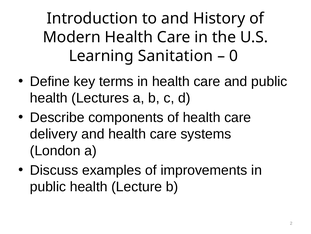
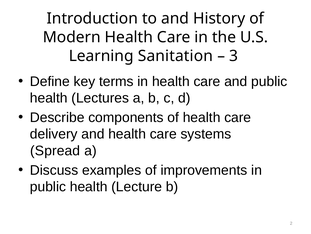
0: 0 -> 3 (234, 56)
London: London -> Spread (55, 150)
